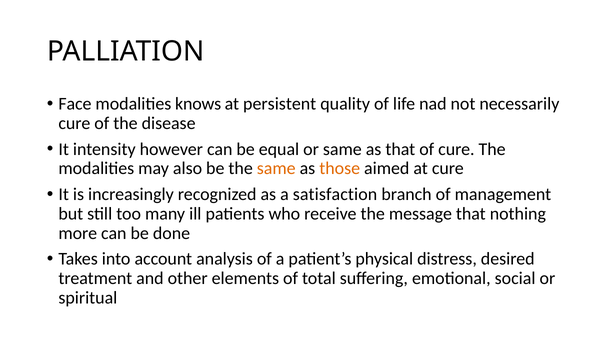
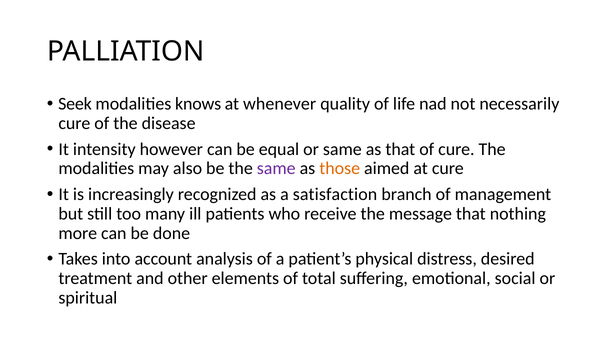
Face: Face -> Seek (75, 104)
persistent: persistent -> whenever (280, 104)
same colour: orange -> purple (276, 169)
